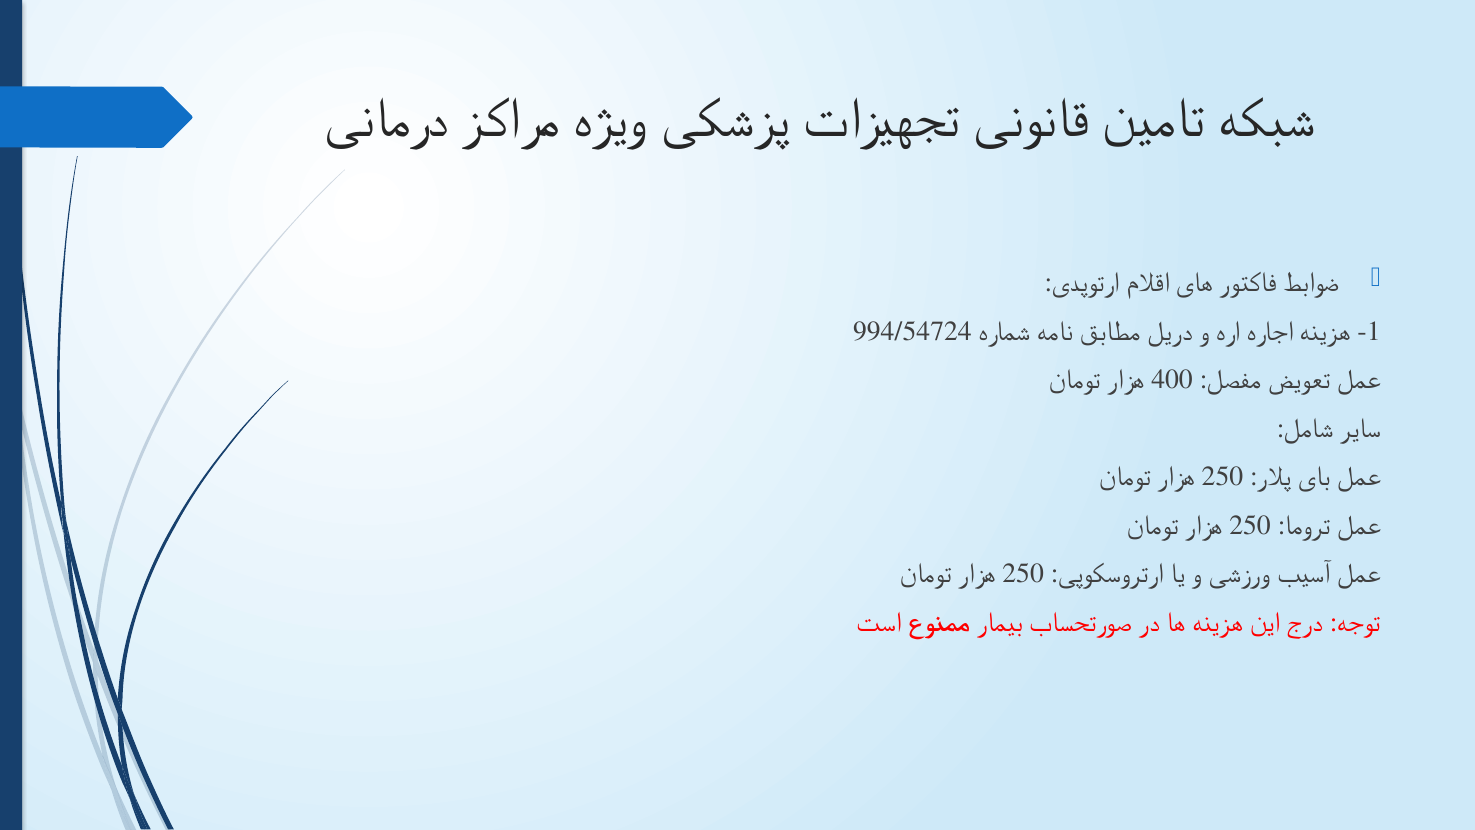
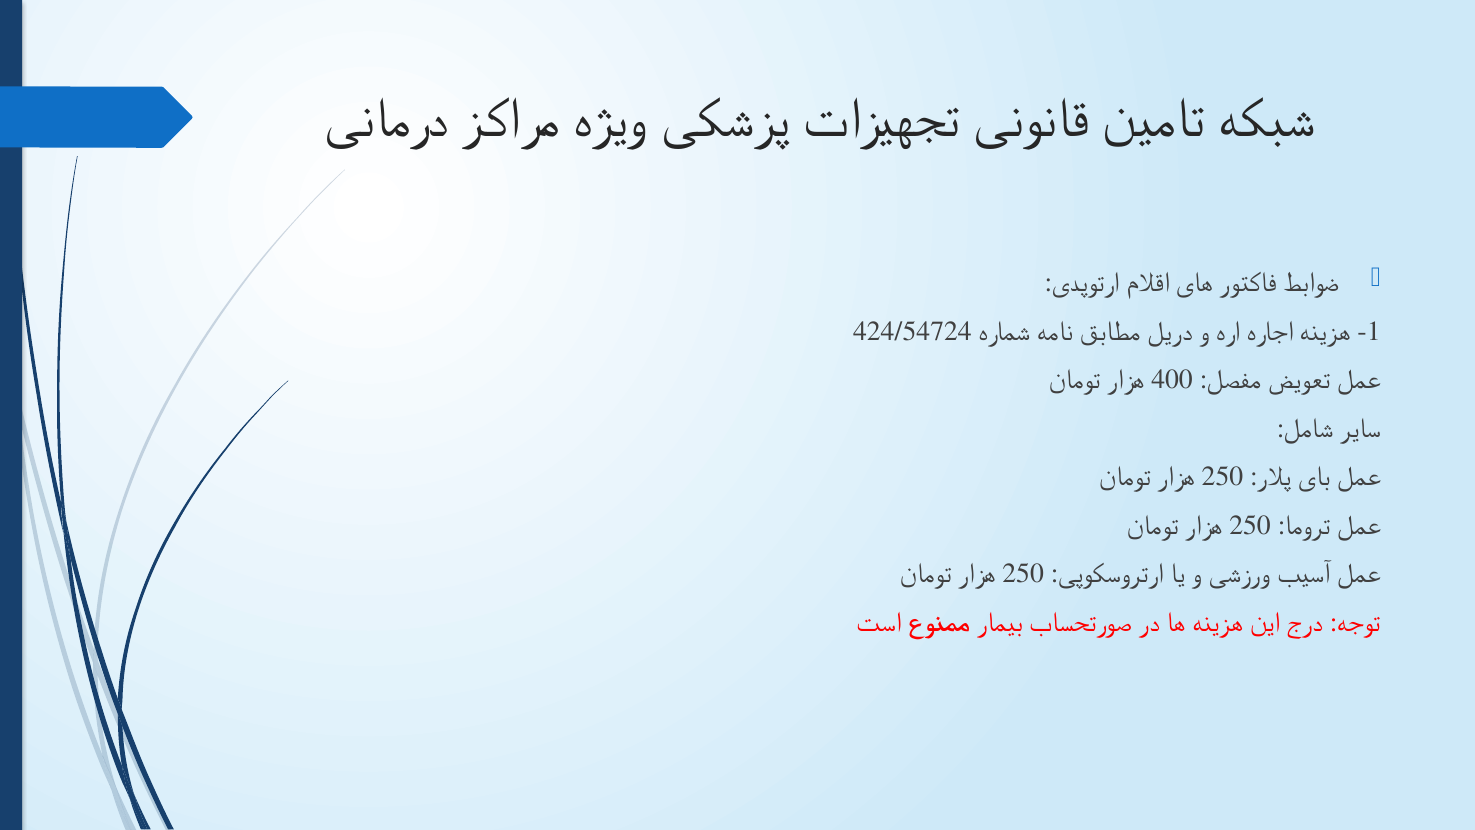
994/54724: 994/54724 -> 424/54724 (912, 331)
